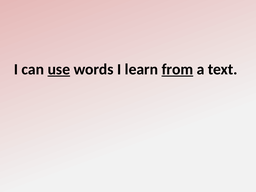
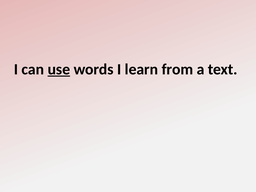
from underline: present -> none (177, 69)
